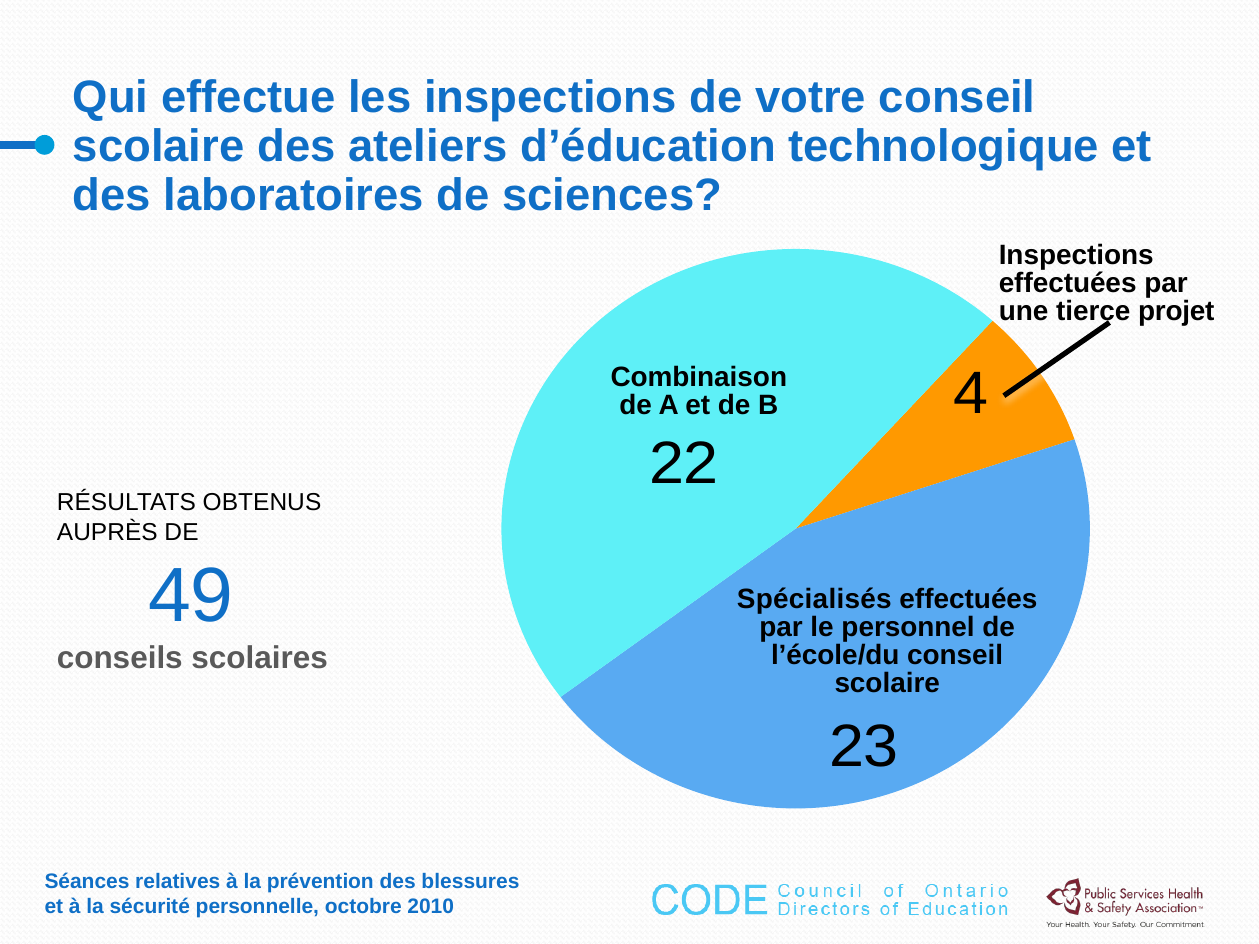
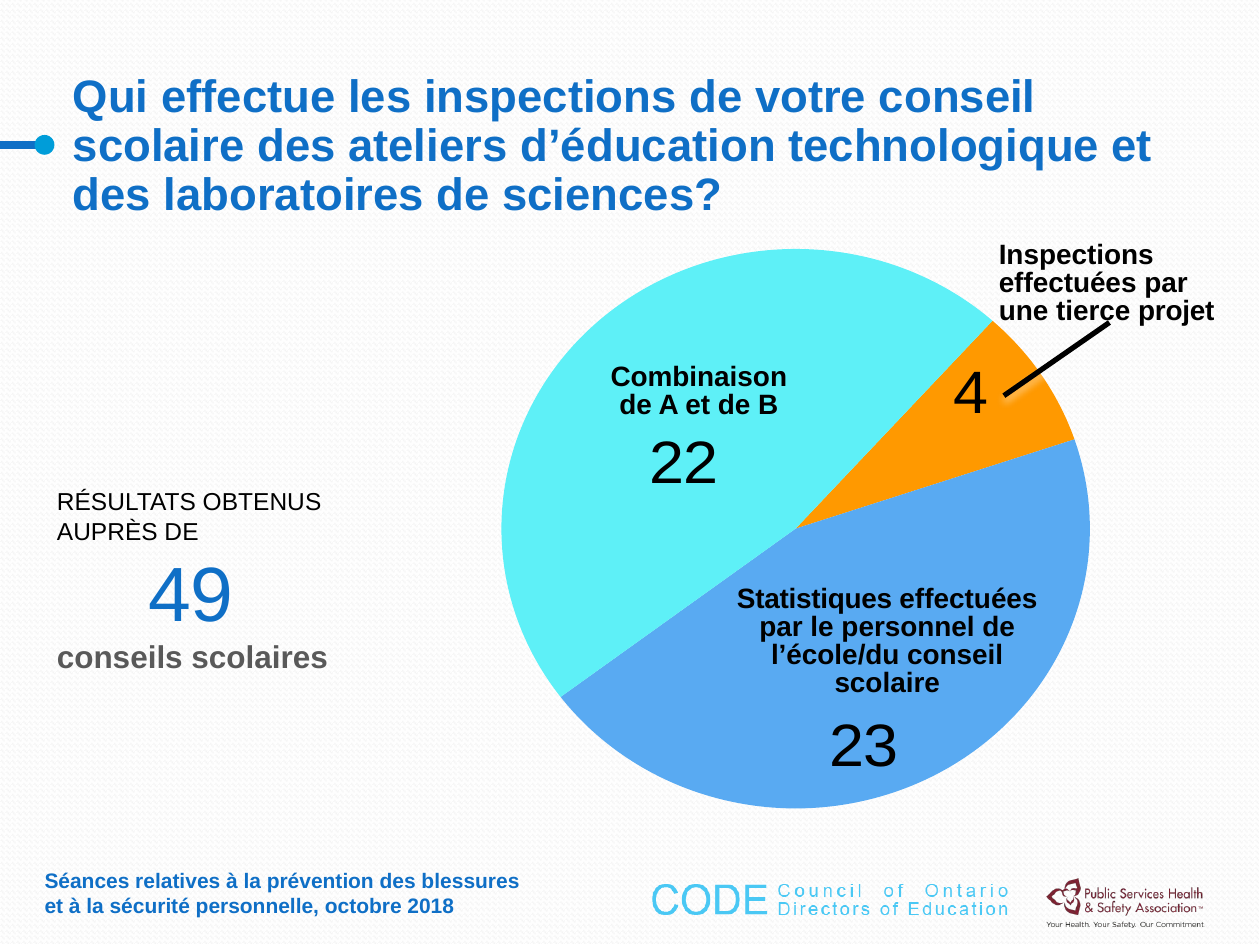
Spécialisés: Spécialisés -> Statistiques (815, 600)
2010: 2010 -> 2018 (431, 907)
